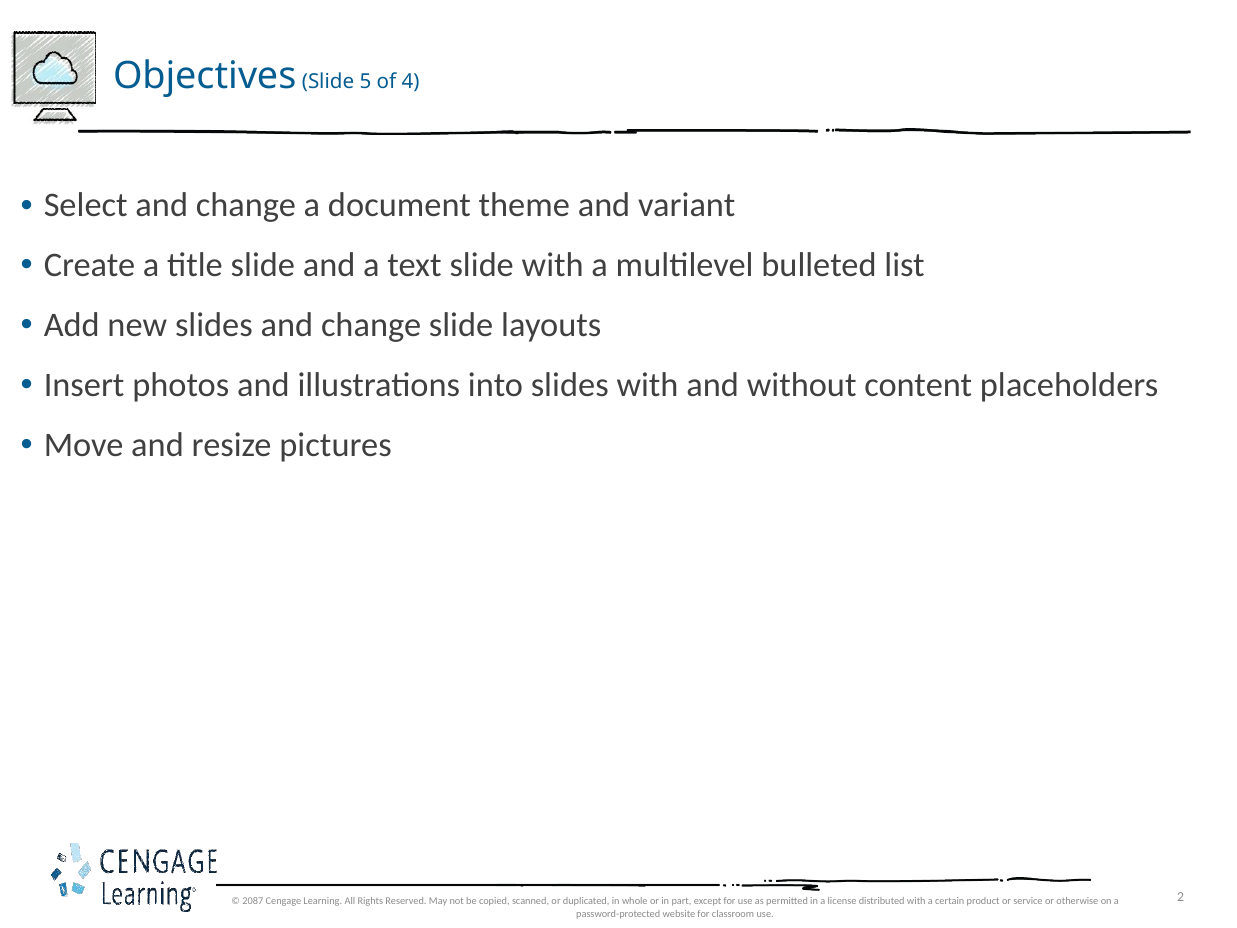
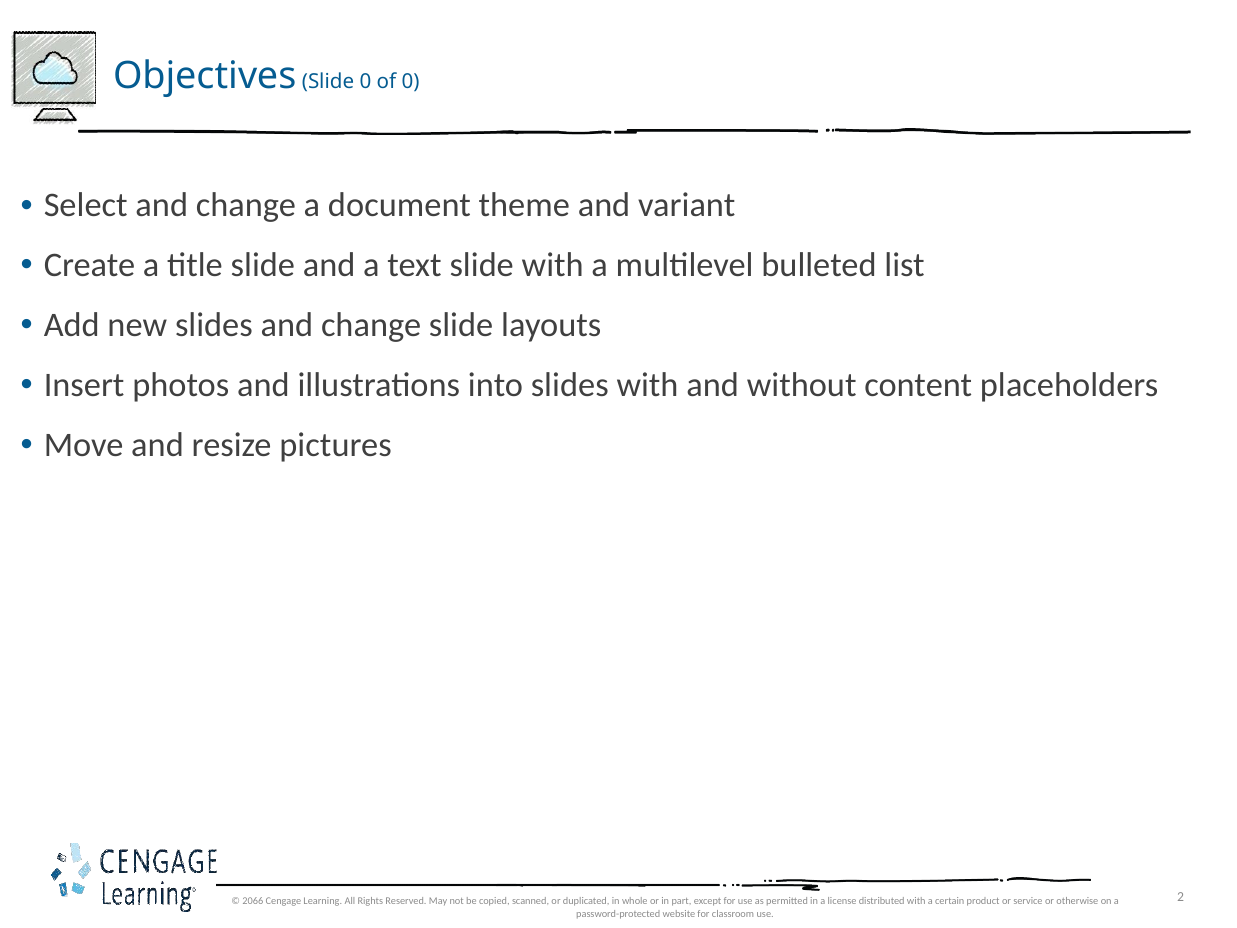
Slide 5: 5 -> 0 (365, 82)
of 4: 4 -> 0 (411, 82)
2087: 2087 -> 2066 (253, 901)
